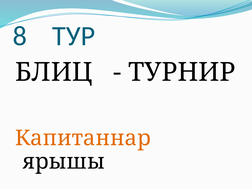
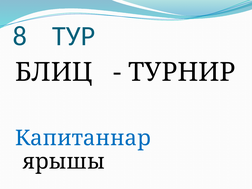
Капитаннар colour: orange -> blue (83, 138)
